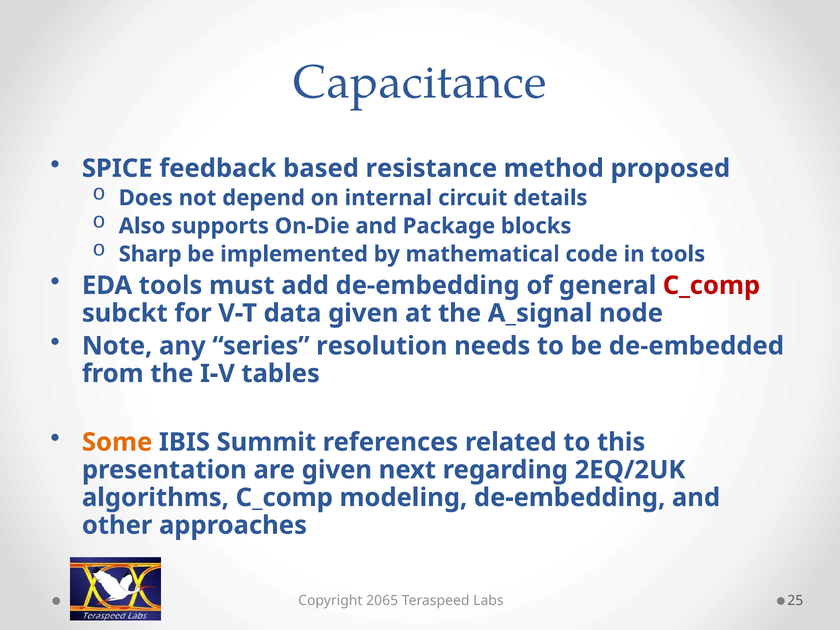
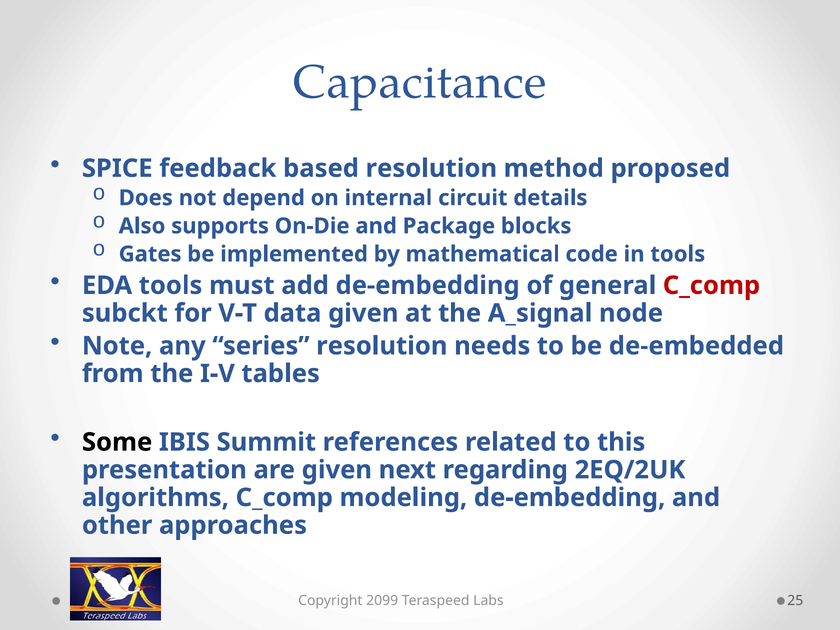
based resistance: resistance -> resolution (431, 168)
Sharp: Sharp -> Gates (150, 254)
Some colour: orange -> black (117, 442)
2065: 2065 -> 2099 (382, 601)
